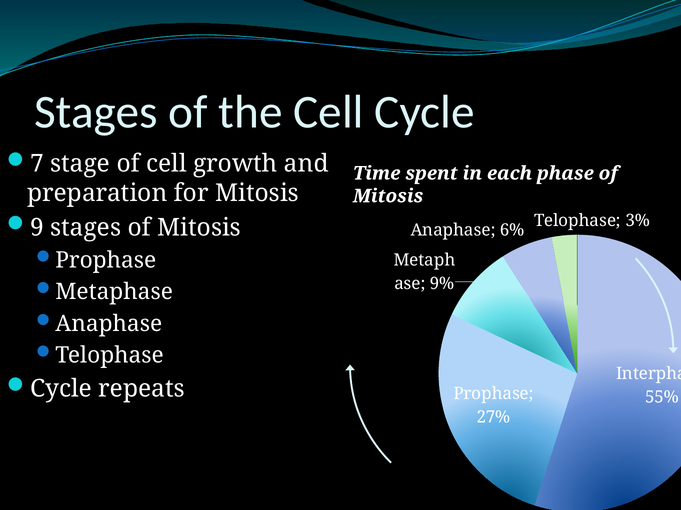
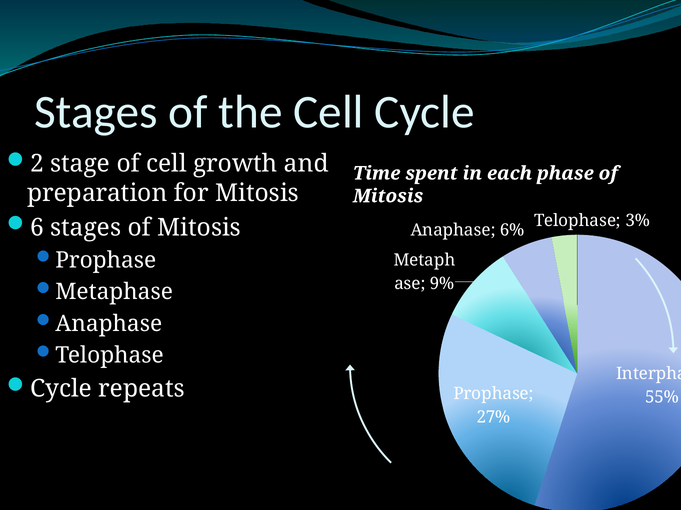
7: 7 -> 2 (37, 164)
9: 9 -> 6 (37, 228)
